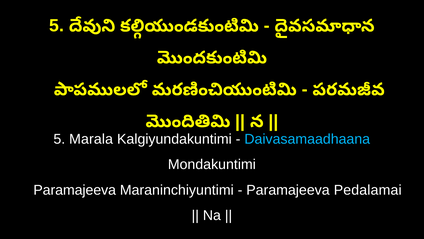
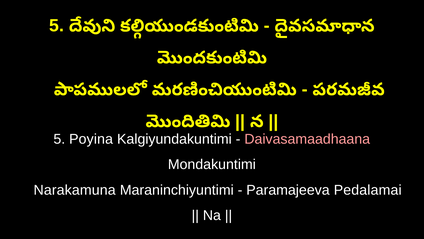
Marala: Marala -> Poyina (91, 139)
Daivasamaadhaana colour: light blue -> pink (307, 139)
Paramajeeva: Paramajeeva -> Narakamuna (75, 190)
